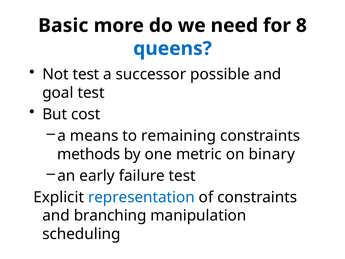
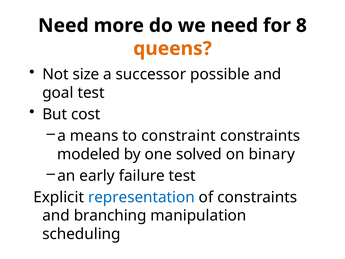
Basic: Basic -> Need (63, 26)
queens colour: blue -> orange (173, 49)
Not test: test -> size (86, 74)
remaining: remaining -> constraint (179, 136)
methods: methods -> modeled (89, 154)
metric: metric -> solved (199, 154)
